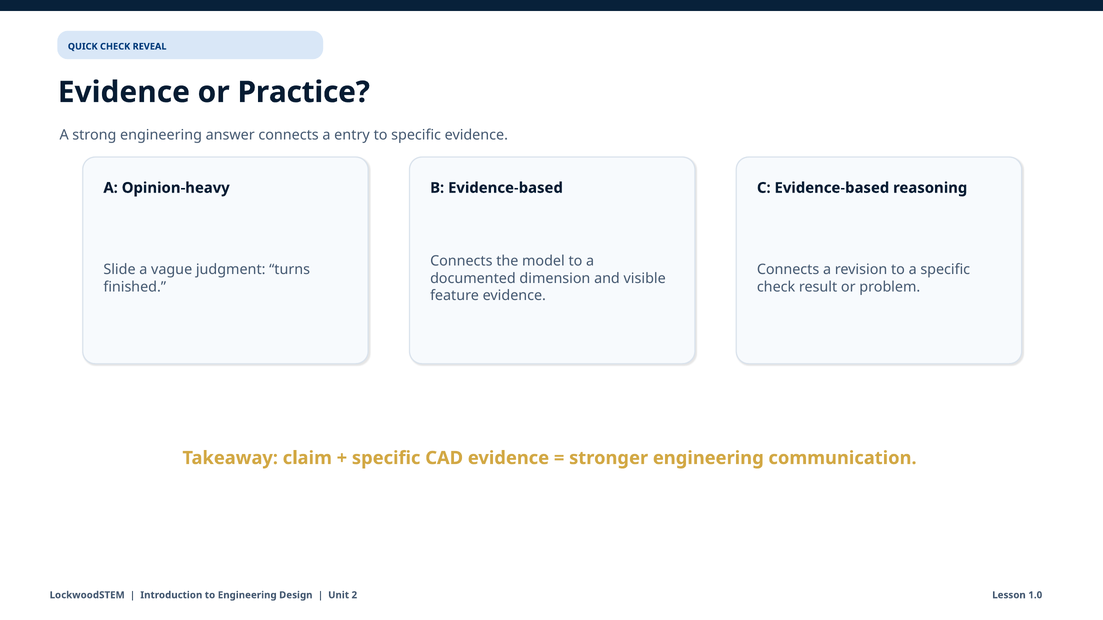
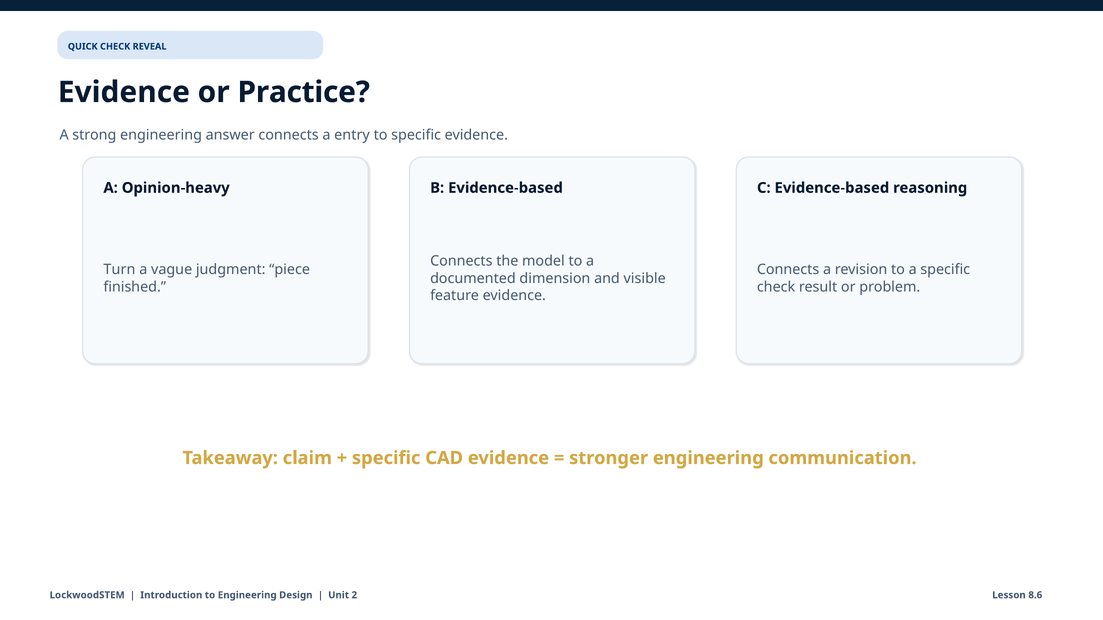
Slide: Slide -> Turn (119, 270)
turns: turns -> piece (290, 270)
1.0: 1.0 -> 8.6 (1035, 595)
